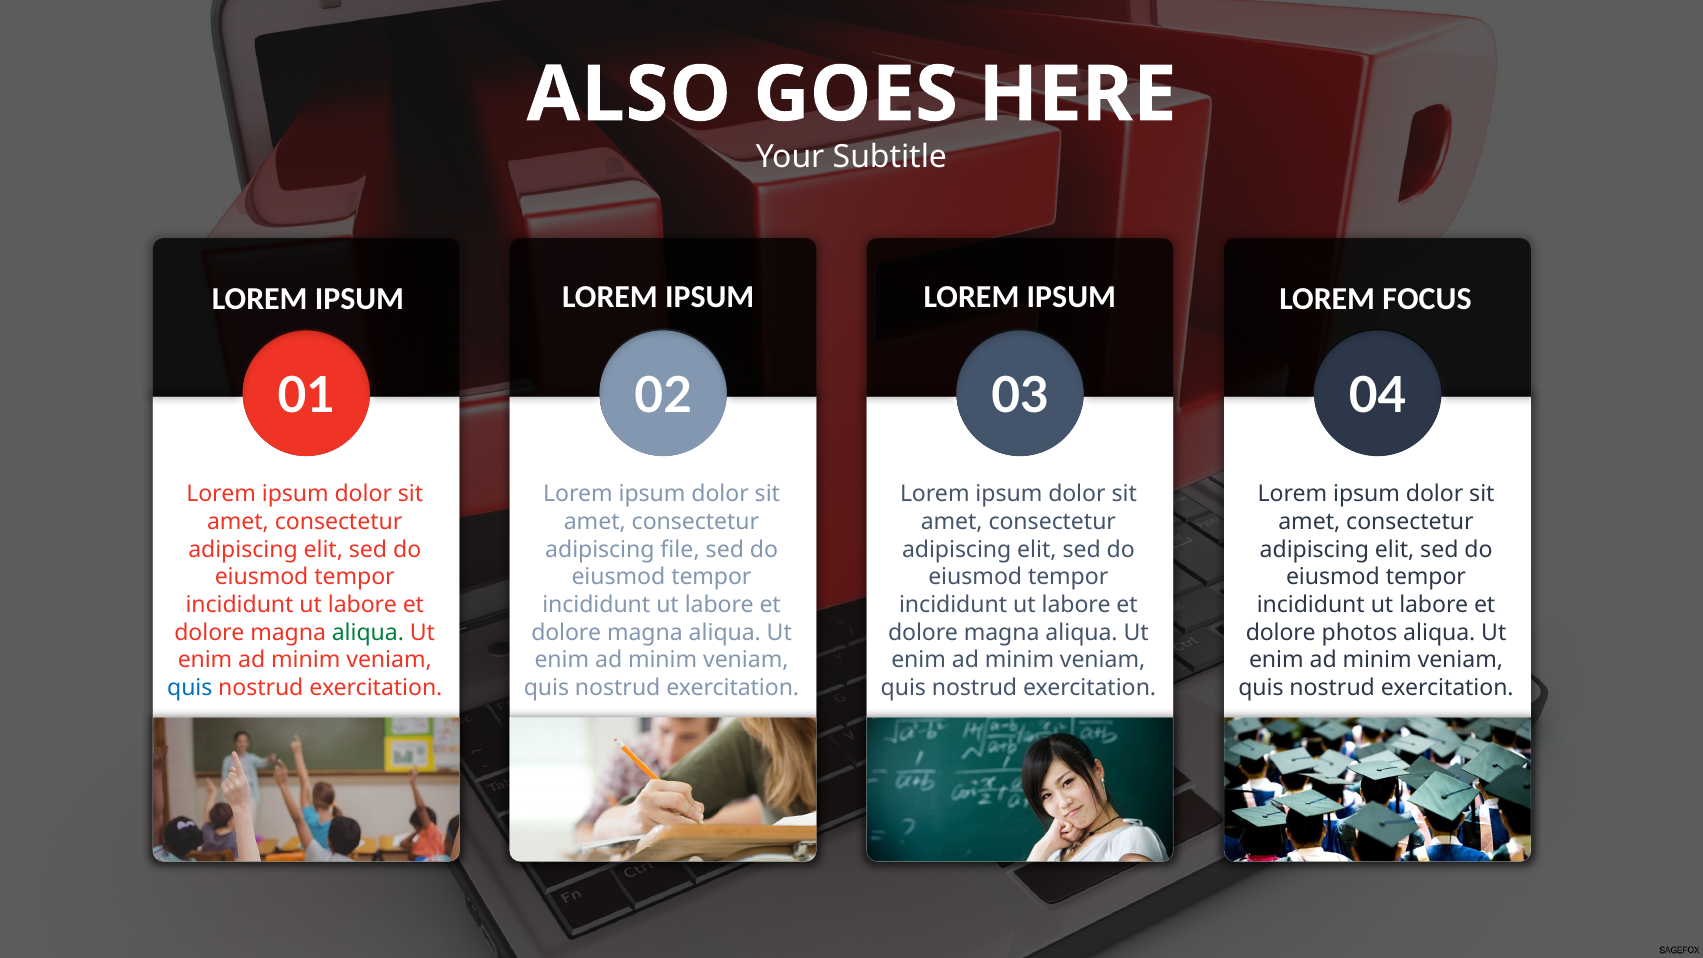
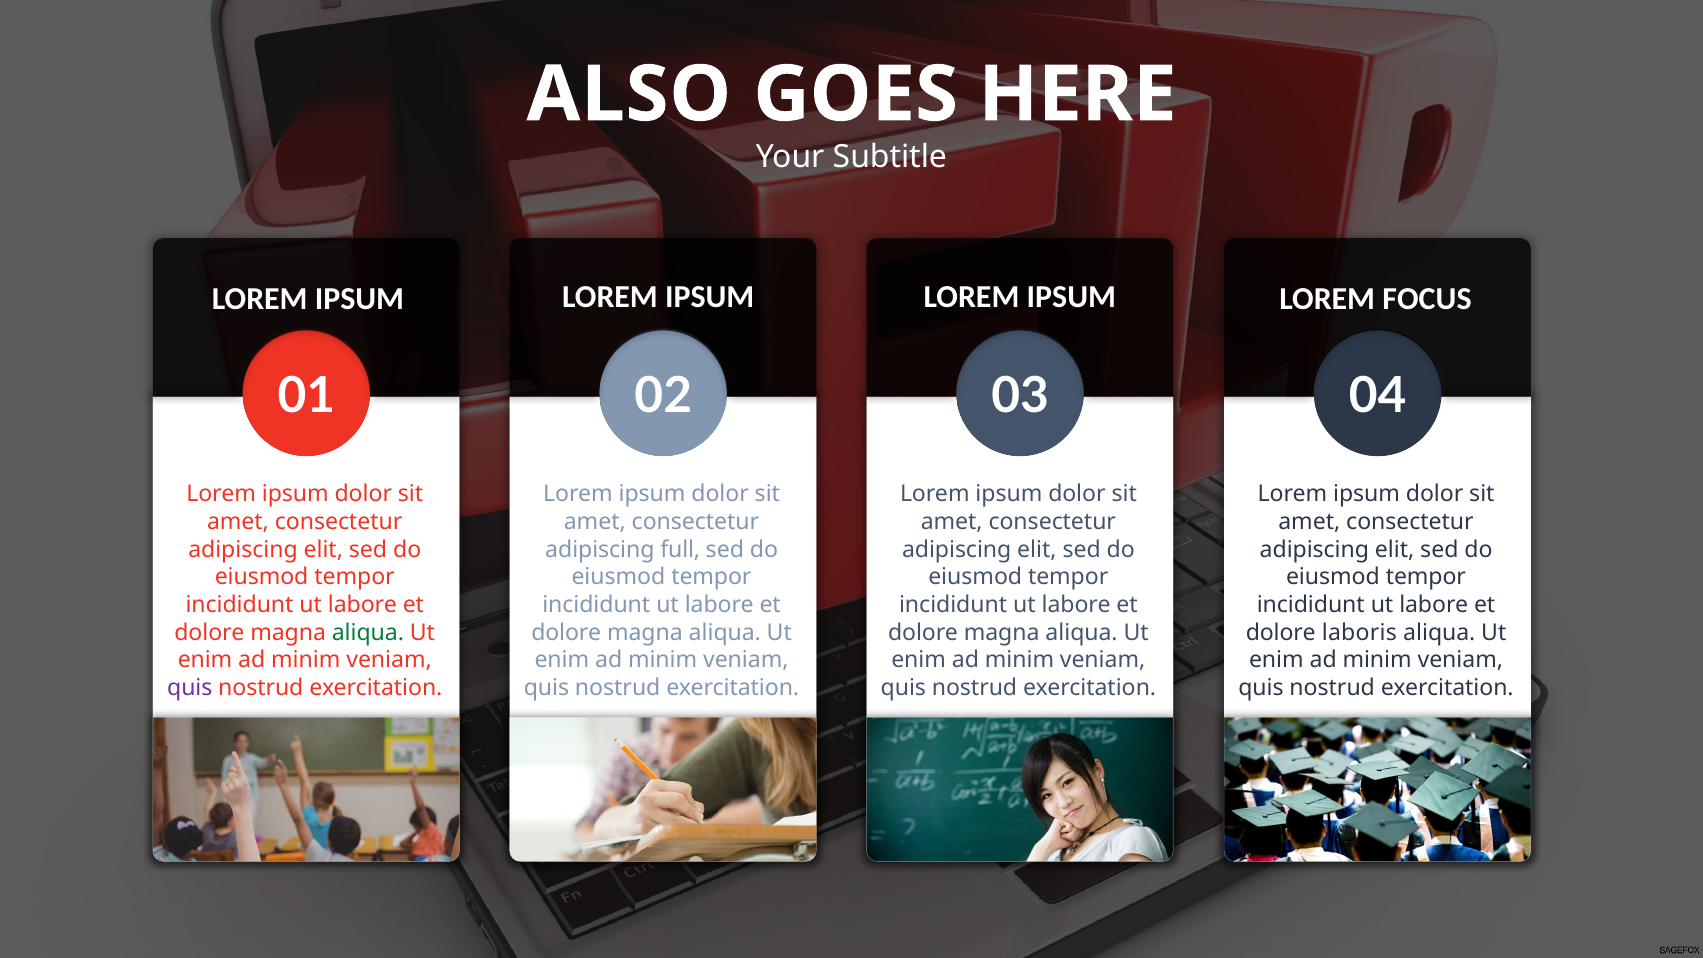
file: file -> full (680, 549)
photos: photos -> laboris (1359, 633)
quis colour: blue -> purple (190, 688)
